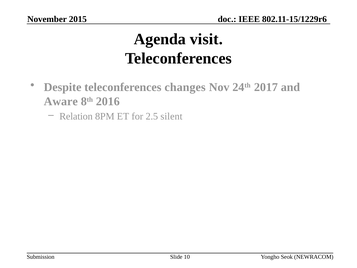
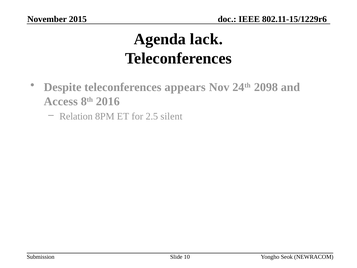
visit: visit -> lack (206, 39)
changes: changes -> appears (185, 87)
2017: 2017 -> 2098 (266, 87)
Aware: Aware -> Access (61, 101)
